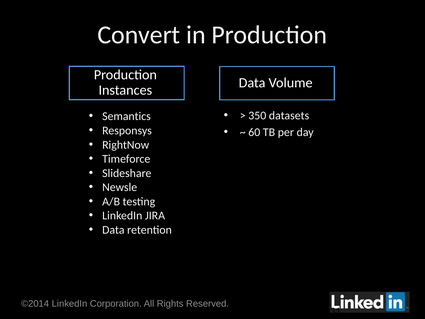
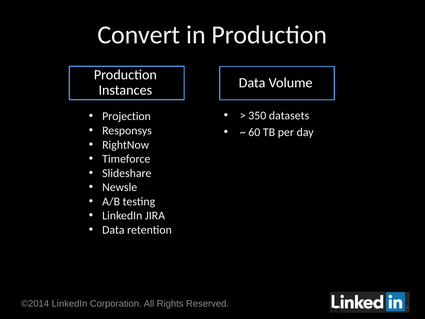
Semantics: Semantics -> Projection (127, 116)
